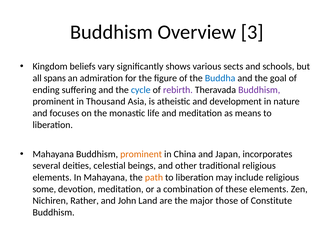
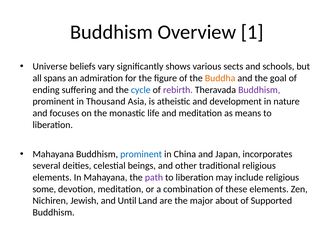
3: 3 -> 1 (252, 32)
Kingdom: Kingdom -> Universe (50, 67)
Buddha colour: blue -> orange (220, 78)
prominent colour: orange -> blue (141, 154)
path colour: orange -> purple (154, 178)
Rather: Rather -> Jewish (85, 201)
John: John -> Until (127, 201)
those: those -> about (227, 201)
Constitute: Constitute -> Supported (271, 201)
